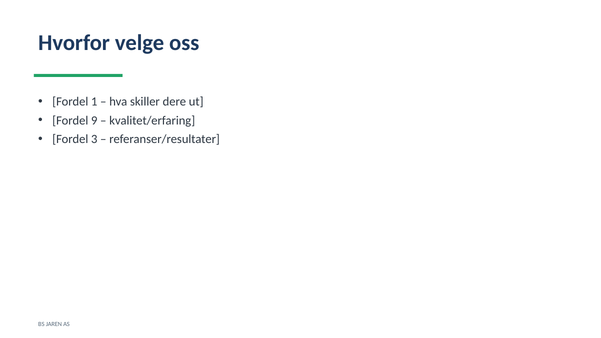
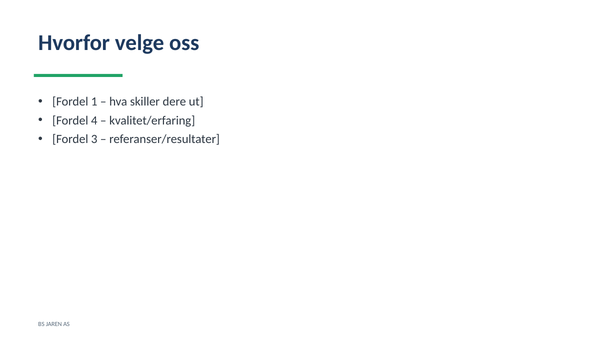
9: 9 -> 4 (94, 121)
